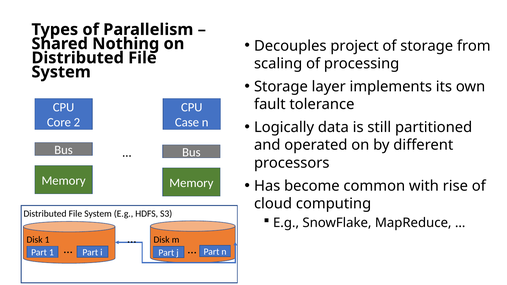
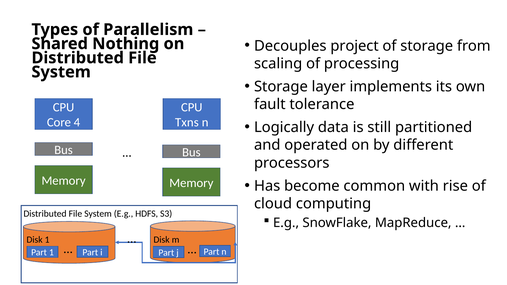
2: 2 -> 4 (77, 123)
Case: Case -> Txns (187, 123)
